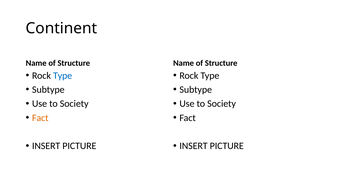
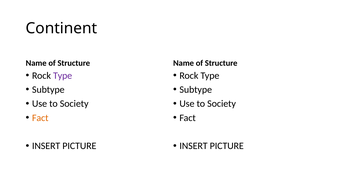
Type colour: blue -> purple (63, 76)
